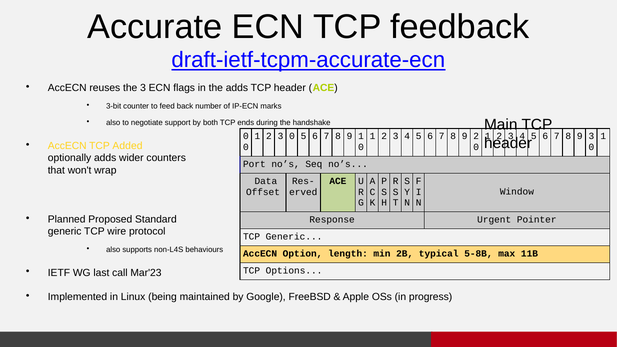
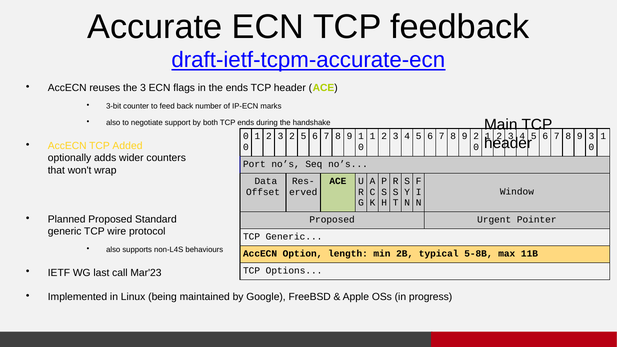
the adds: adds -> ends (237, 88)
2 3 0: 0 -> 2 (292, 136)
Response: Response -> Proposed (332, 220)
